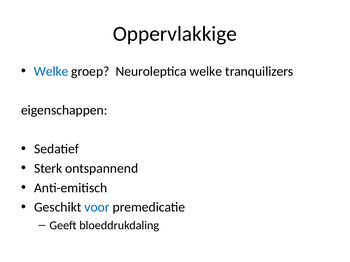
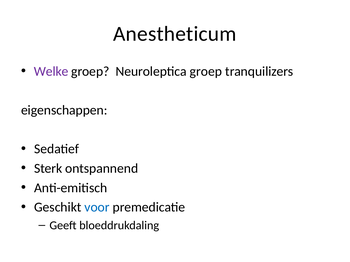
Oppervlakkige: Oppervlakkige -> Anestheticum (175, 34)
Welke colour: blue -> purple (51, 71)
Neuroleptica welke: welke -> groep (206, 71)
